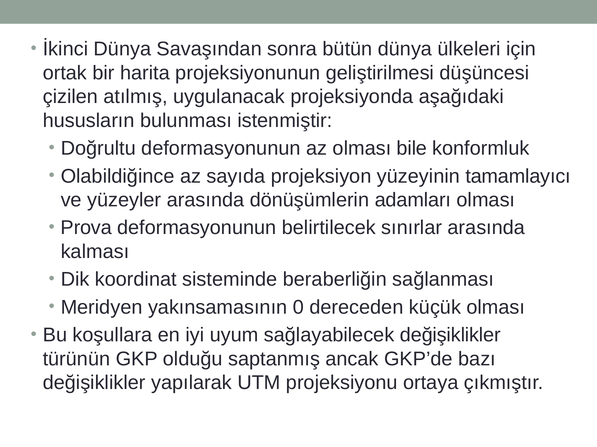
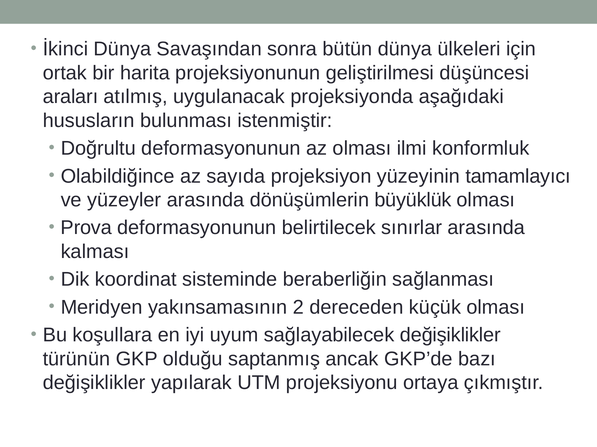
çizilen: çizilen -> araları (70, 97)
bile: bile -> ilmi (412, 149)
adamları: adamları -> büyüklük (413, 200)
0: 0 -> 2 (298, 308)
